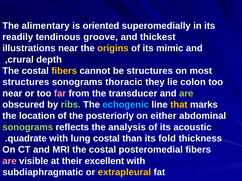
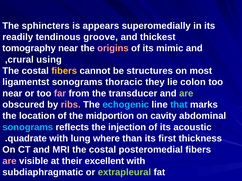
alimentary: alimentary -> sphincters (46, 26)
oriented: oriented -> appears (101, 26)
illustrations: illustrations -> tomography (29, 48)
origins colour: yellow -> pink (113, 48)
depth: depth -> using (49, 60)
structures: structures -> ligamentst (26, 82)
ribs colour: light green -> pink (71, 105)
that colour: yellow -> light blue (179, 105)
posteriorly: posteriorly -> midportion (110, 116)
either: either -> cavity (164, 116)
sonograms colour: light green -> light blue (28, 128)
analysis: analysis -> injection (127, 128)
lung costal: costal -> where (106, 139)
fold: fold -> first (167, 139)
extrapleural colour: yellow -> light green (124, 173)
